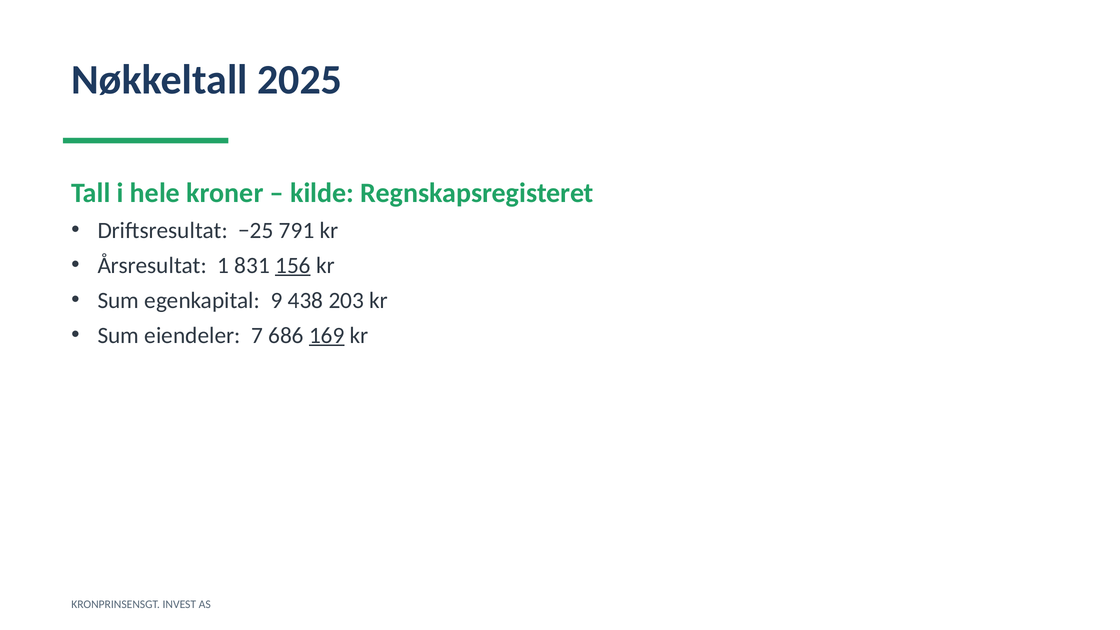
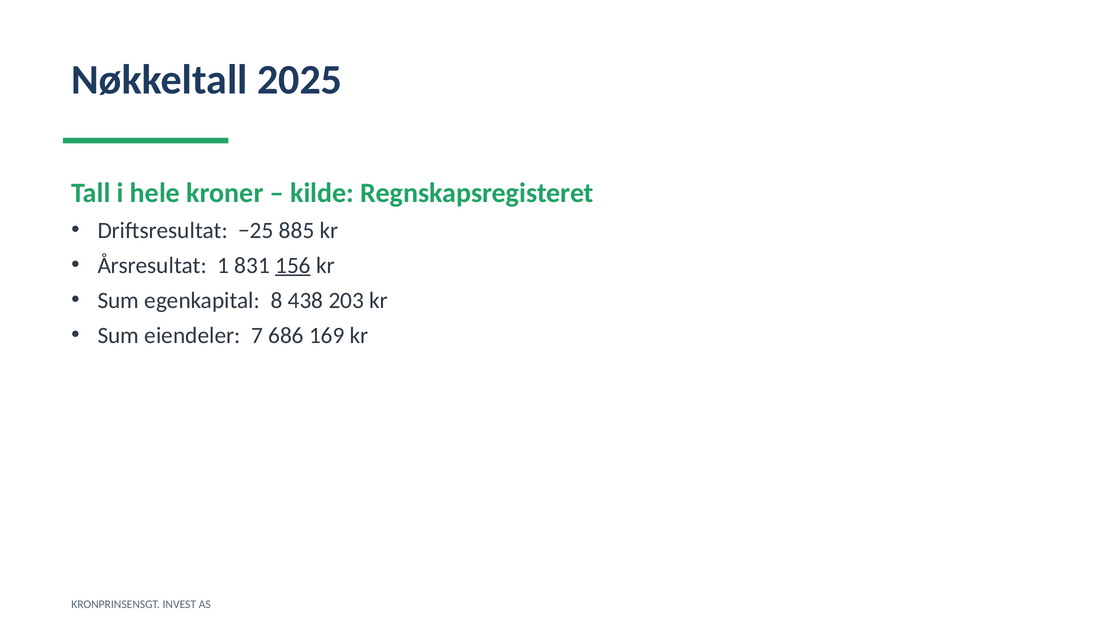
791: 791 -> 885 (297, 230)
9: 9 -> 8 (277, 300)
169 underline: present -> none (327, 335)
